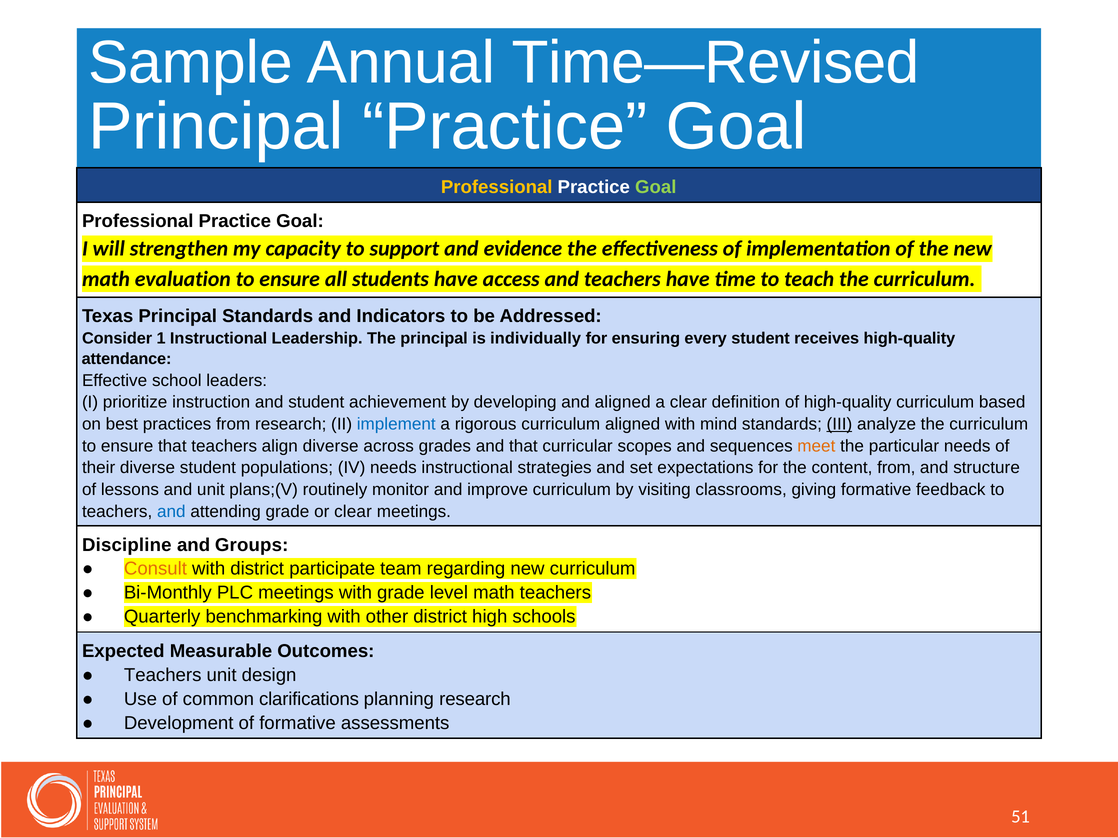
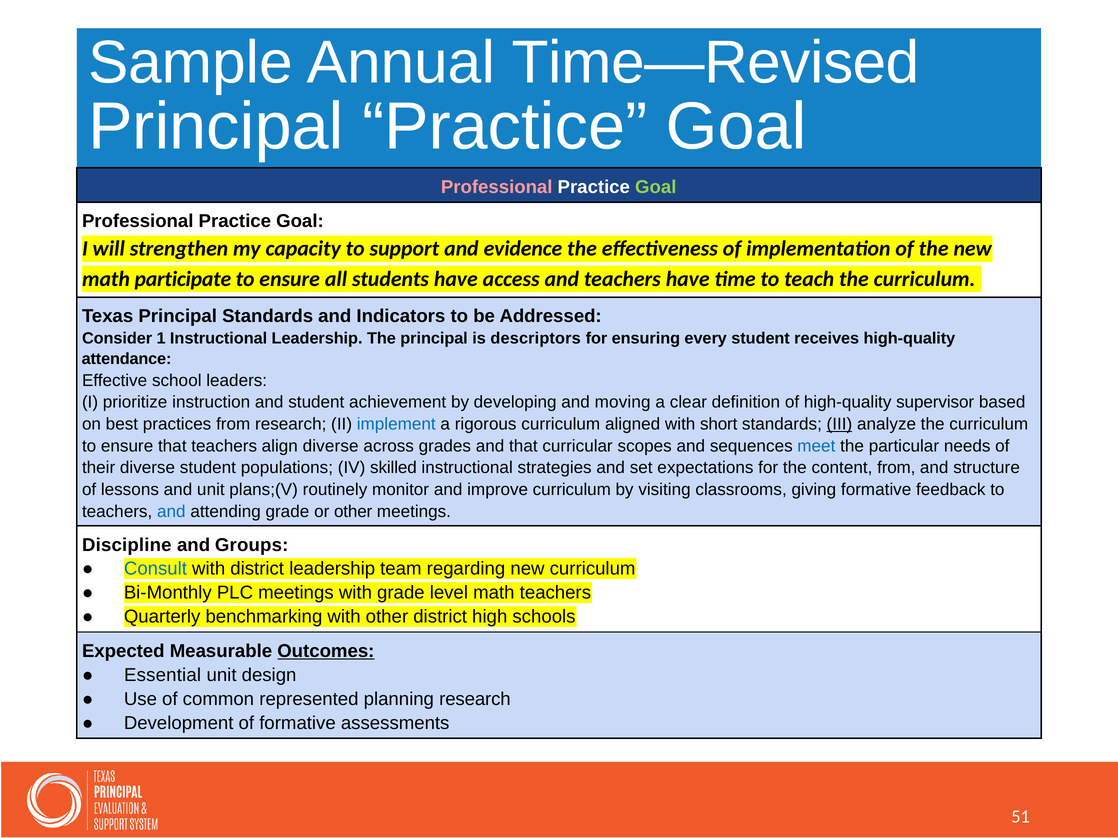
Professional colour: yellow -> pink (497, 187)
evaluation: evaluation -> participate (183, 279)
individually: individually -> descriptors (536, 339)
and aligned: aligned -> moving (623, 403)
high-quality curriculum: curriculum -> supervisor (935, 403)
mind: mind -> short (719, 424)
meet colour: orange -> blue (816, 446)
IV needs: needs -> skilled (393, 468)
or clear: clear -> other (353, 512)
Consult colour: orange -> blue (155, 569)
district participate: participate -> leadership (332, 569)
Outcomes underline: none -> present (326, 651)
Teachers: Teachers -> Essential (163, 675)
clarifications: clarifications -> represented (309, 699)
